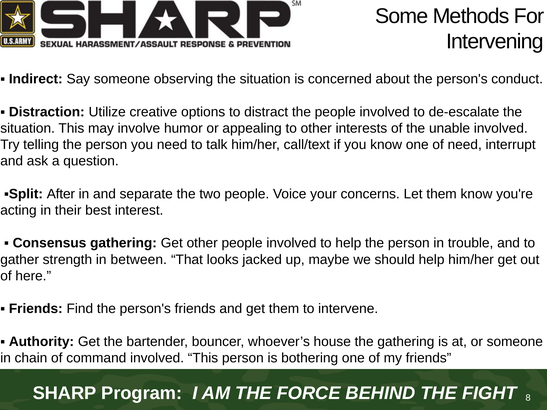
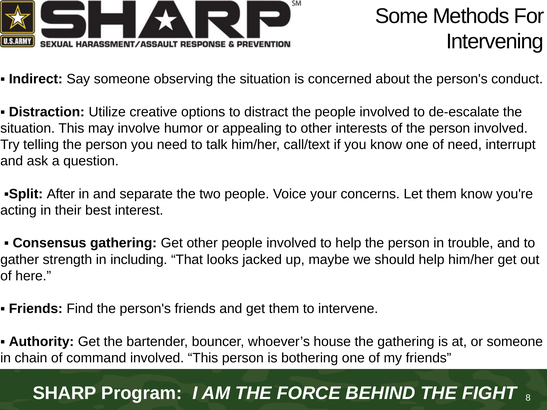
of the unable: unable -> person (450, 128)
between: between -> including (139, 260)
